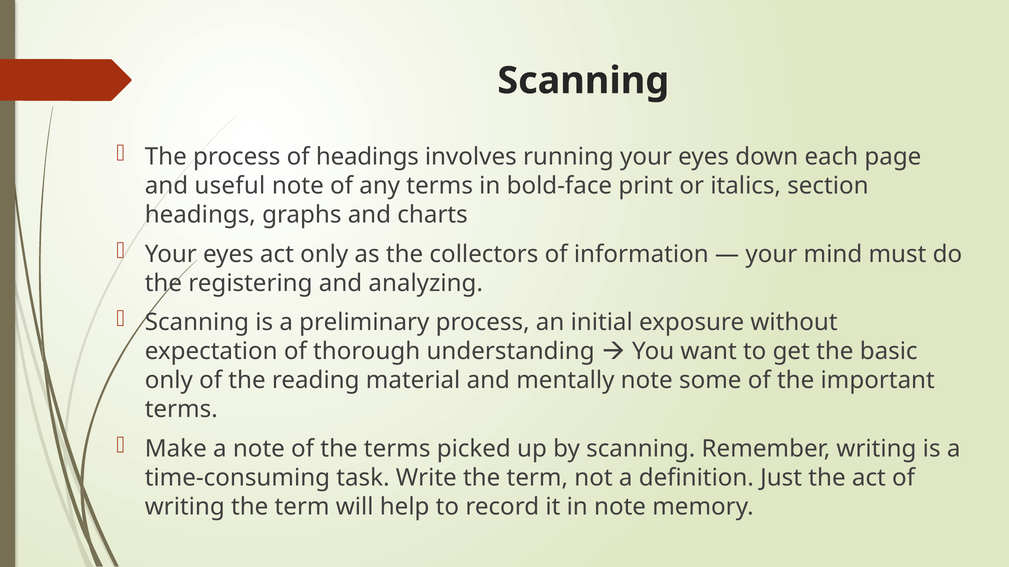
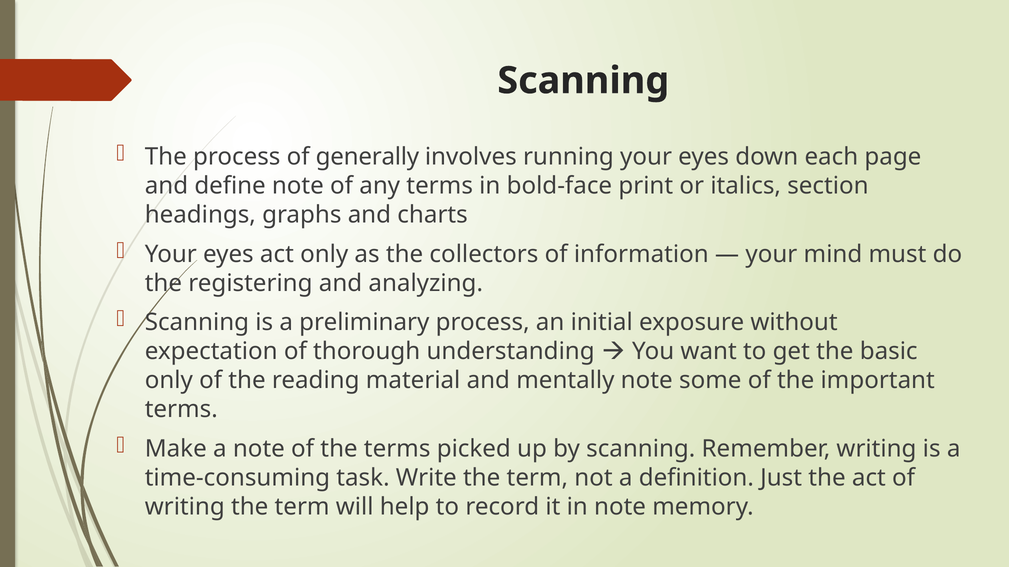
of headings: headings -> generally (367, 157)
useful: useful -> define (230, 186)
